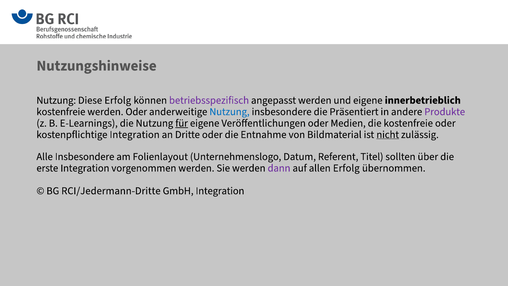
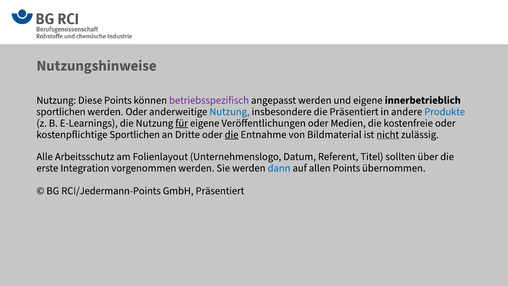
Diese Erfolg: Erfolg -> Points (118, 100)
kostenfreie: kostenfreie -> sportlichen (61, 112)
Produkte colour: purple -> blue (445, 112)
kostenpflichtige Integration: Integration -> Sportlichen (135, 134)
die underline: none -> present (232, 134)
Alle Insbesondere: Insbesondere -> Arbeitsschutz (85, 156)
dann colour: purple -> blue (279, 168)
allen Erfolg: Erfolg -> Points (346, 168)
RCI/Jedermann-Dritte: RCI/Jedermann-Dritte -> RCI/Jedermann-Points (111, 191)
GmbH Integration: Integration -> Präsentiert (220, 191)
